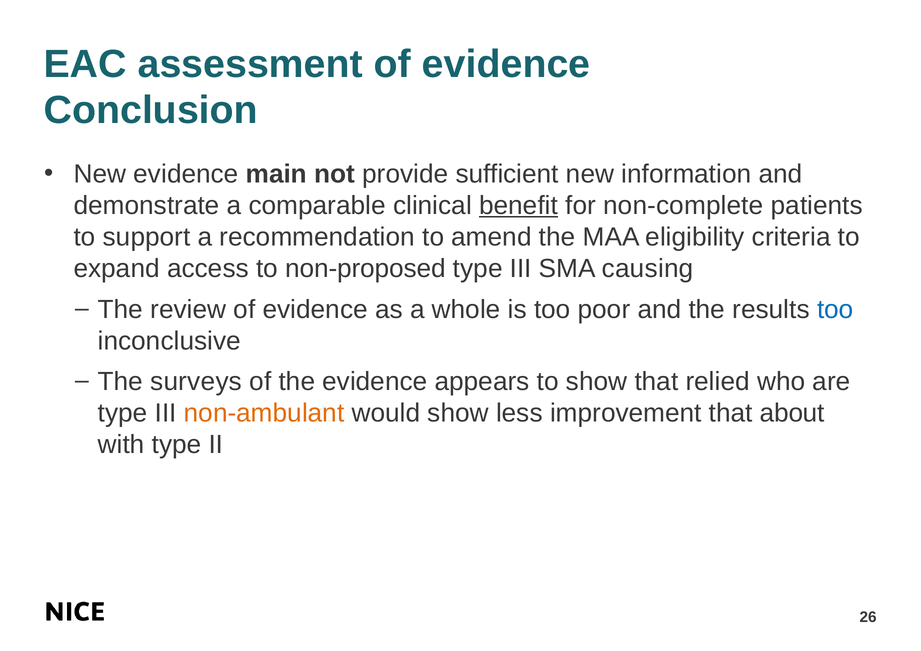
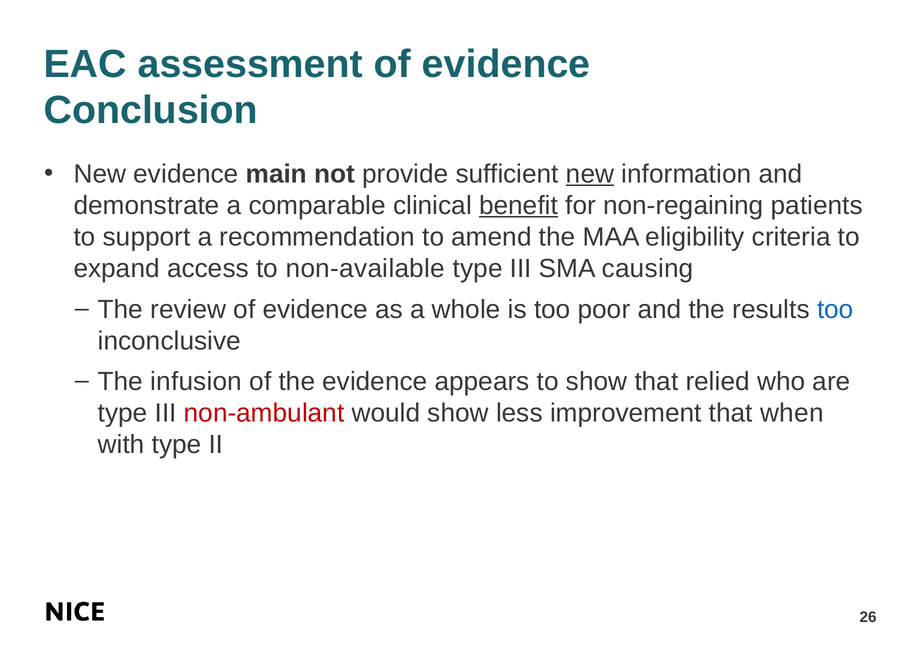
new underline: none -> present (590, 174)
non-complete: non-complete -> non-regaining (683, 206)
non-proposed: non-proposed -> non-available (365, 269)
surveys: surveys -> infusion (196, 382)
non-ambulant colour: orange -> red (264, 413)
about: about -> when (792, 413)
